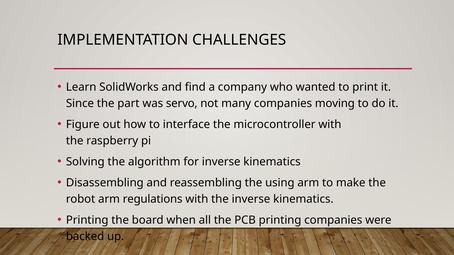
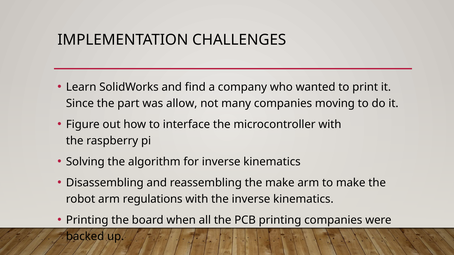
servo: servo -> allow (182, 103)
the using: using -> make (280, 183)
